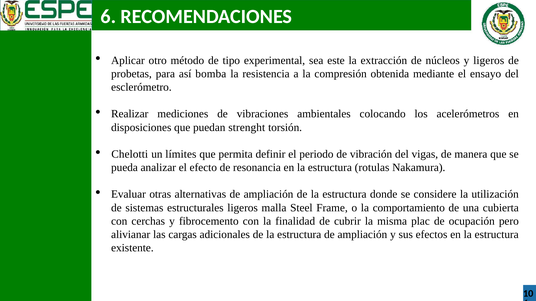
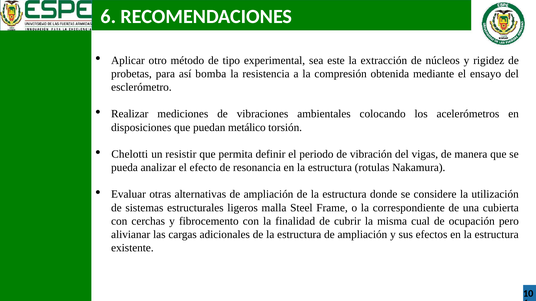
y ligeros: ligeros -> rigidez (489, 61)
strenght: strenght -> metálico (247, 128)
límites: límites -> resistir (181, 154)
comportamiento: comportamiento -> correspondiente (409, 208)
plac: plac -> cual (421, 221)
